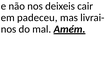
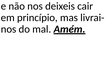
padeceu: padeceu -> princípio (37, 18)
